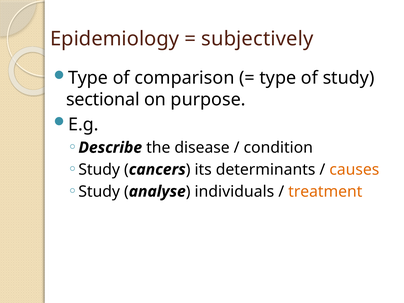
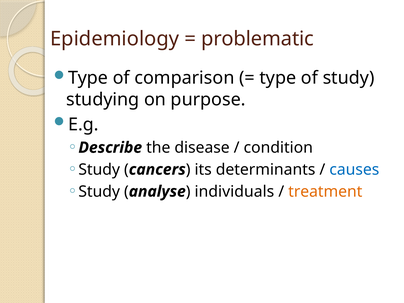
subjectively: subjectively -> problematic (258, 39)
sectional: sectional -> studying (103, 100)
causes colour: orange -> blue (354, 170)
